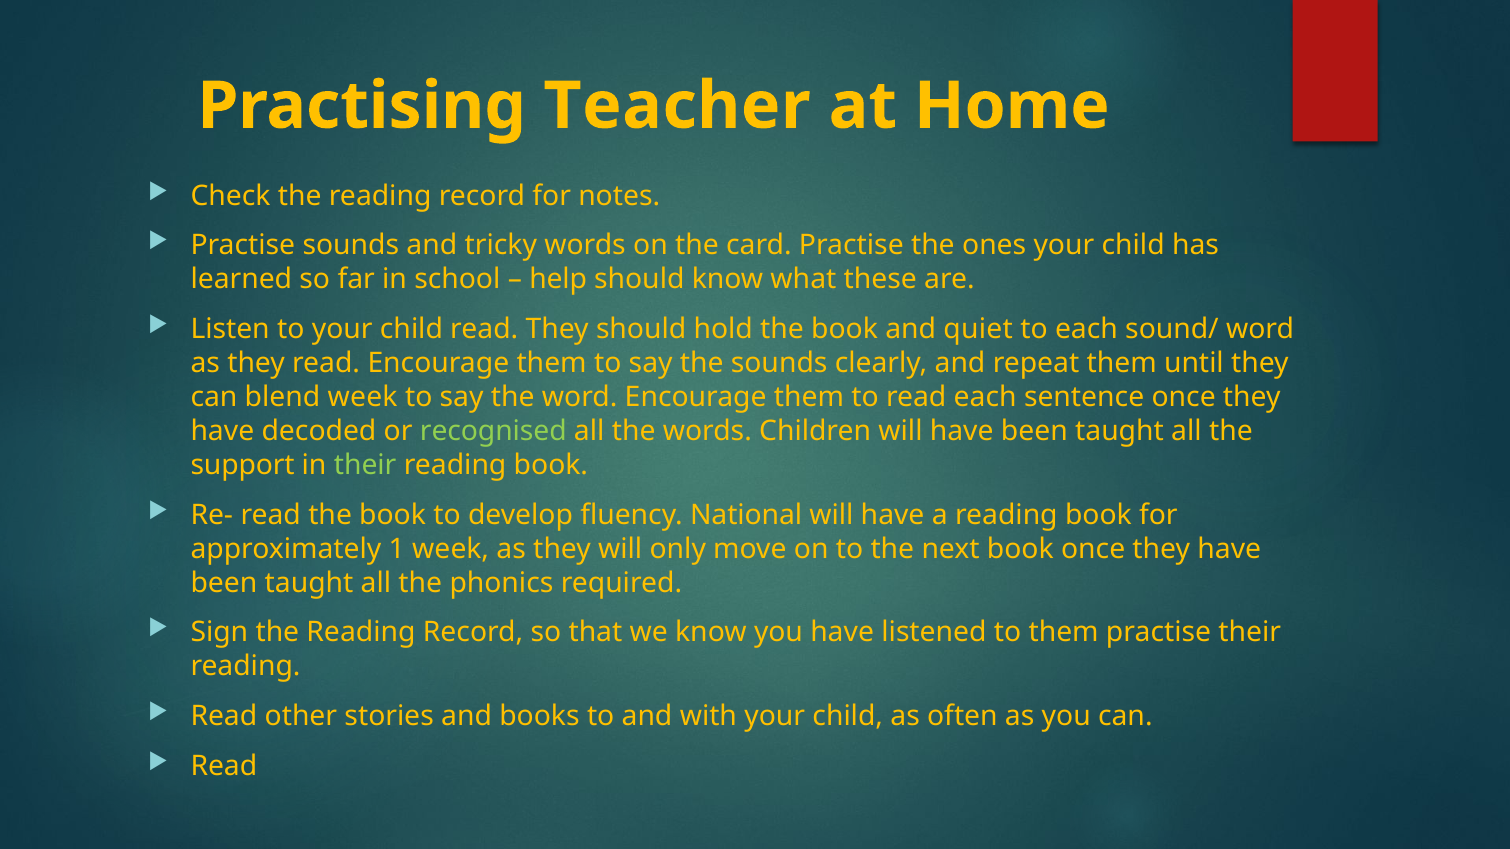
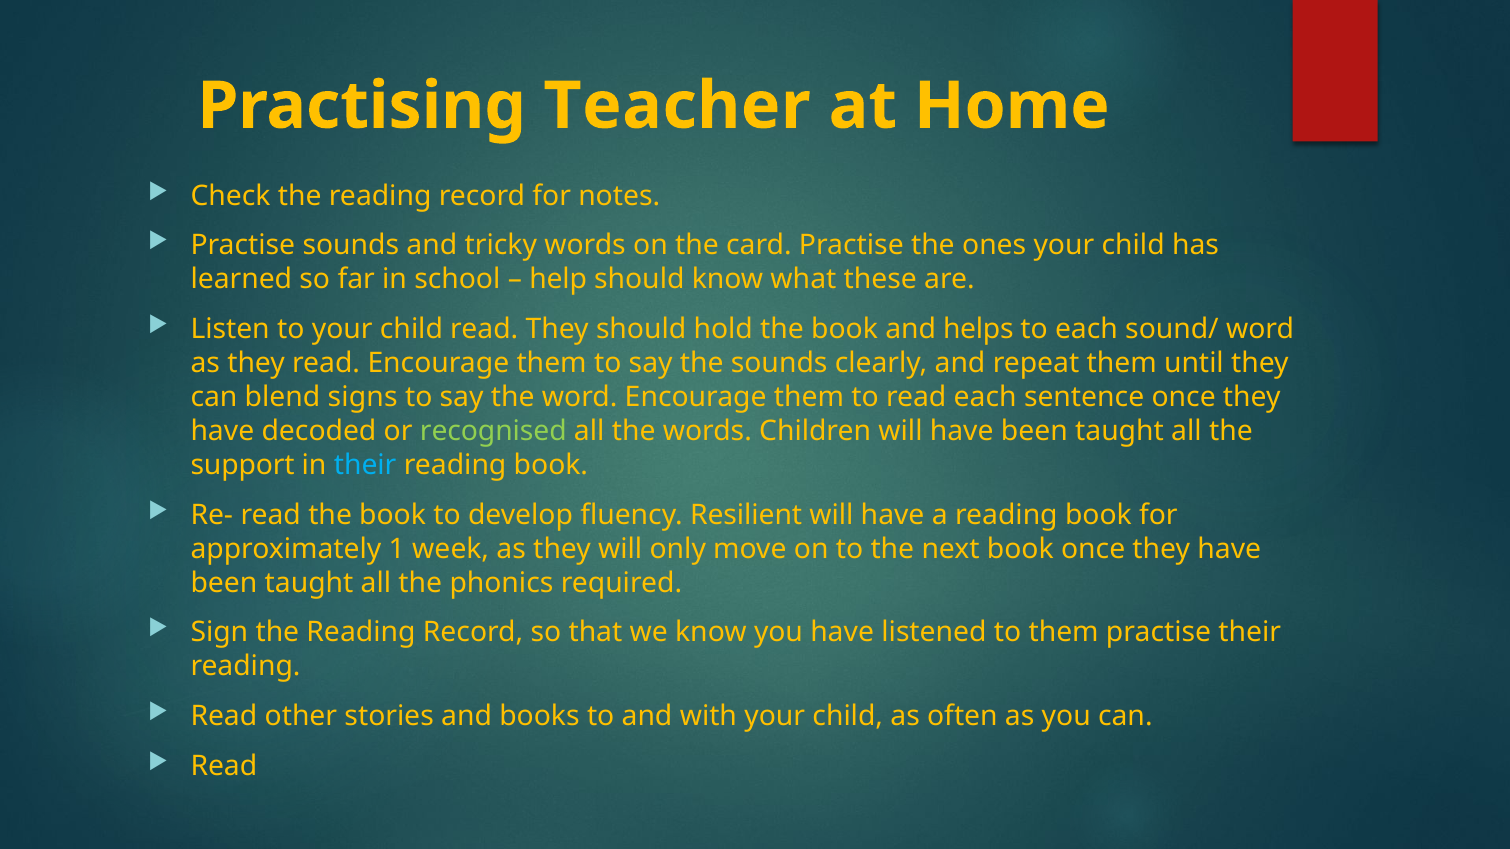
quiet: quiet -> helps (978, 329)
blend week: week -> signs (363, 397)
their colour: light green -> light blue (365, 465)
National: National -> Resilient (746, 515)
